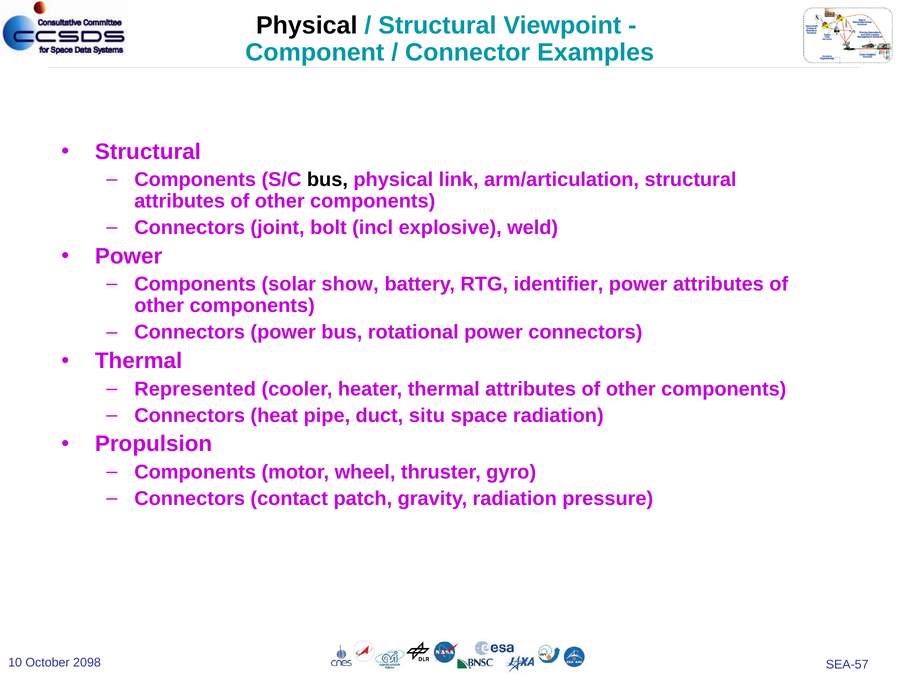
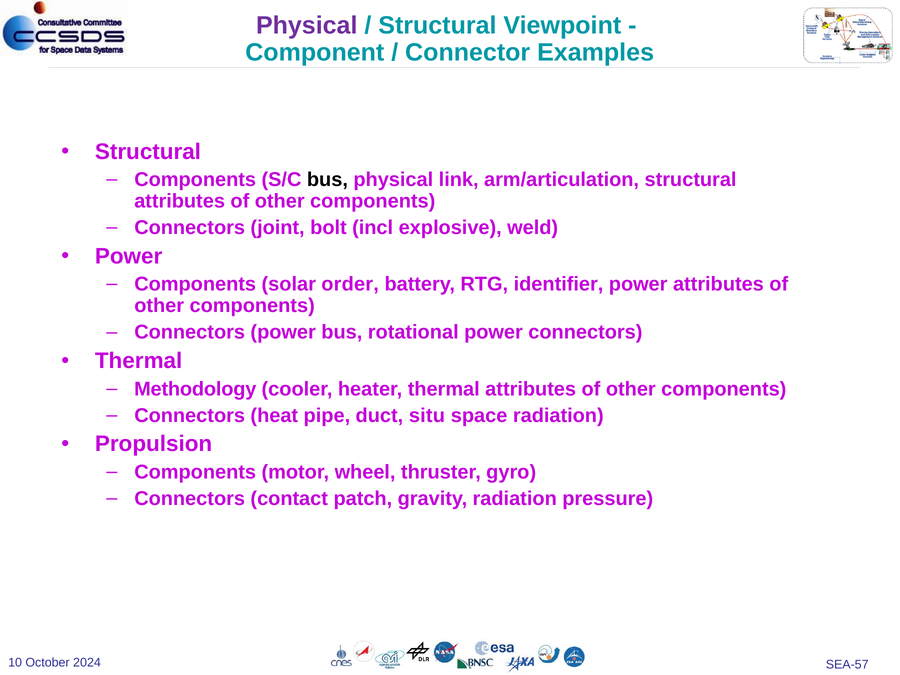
Physical colour: black -> purple (307, 25)
show: show -> order (350, 284)
Represented: Represented -> Methodology (195, 389)
2098: 2098 -> 2024 (87, 663)
